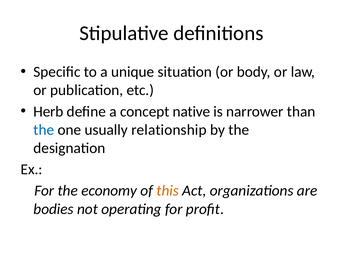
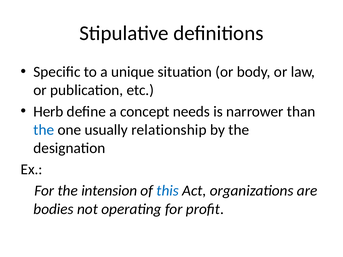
native: native -> needs (191, 112)
economy: economy -> intension (109, 191)
this colour: orange -> blue (168, 191)
